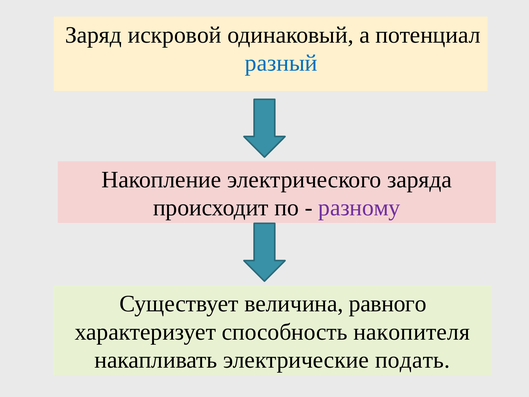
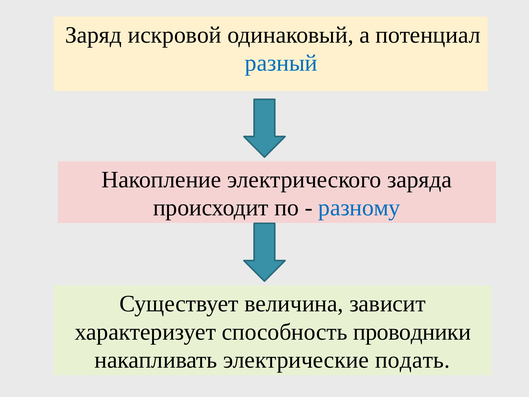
разному colour: purple -> blue (359, 208)
равного: равного -> зависит (388, 304)
накопителя: накопителя -> проводники (412, 332)
